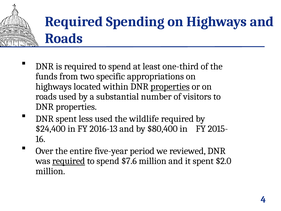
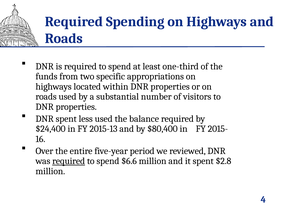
properties underline: present -> none (170, 86)
wildlife: wildlife -> balance (144, 119)
2016-13: 2016-13 -> 2015-13 (103, 129)
$7.6: $7.6 -> $6.6 (129, 161)
$2.0: $2.0 -> $2.8 (223, 161)
